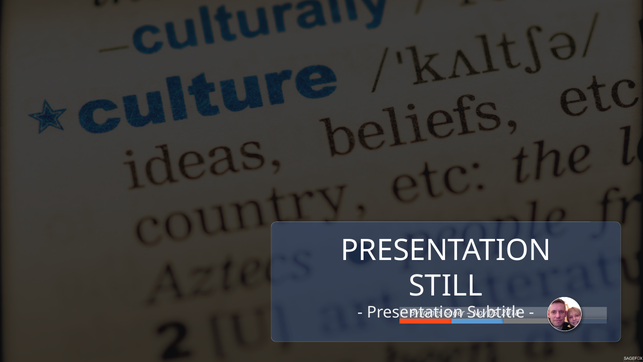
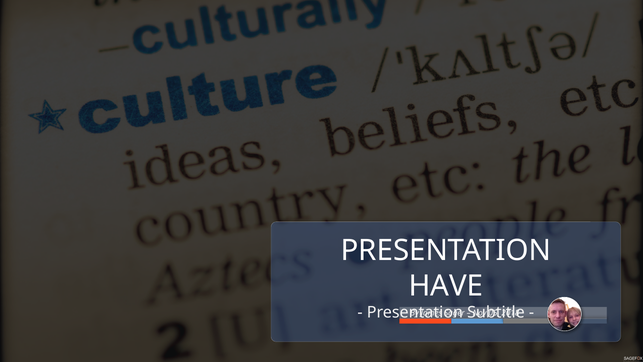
STILL: STILL -> HAVE (446, 286)
